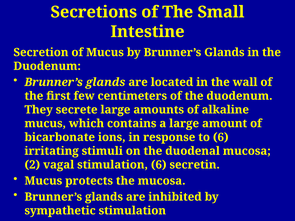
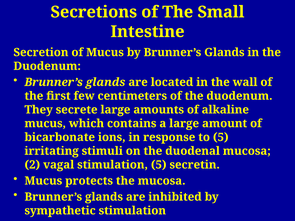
to 6: 6 -> 5 (221, 137)
stimulation 6: 6 -> 5 (159, 165)
